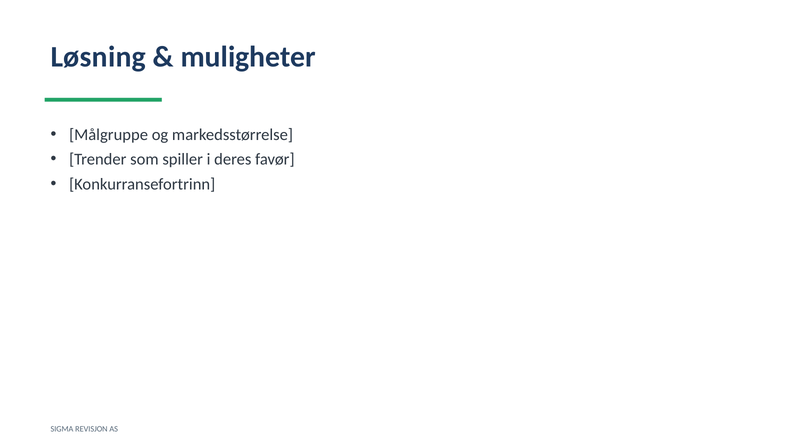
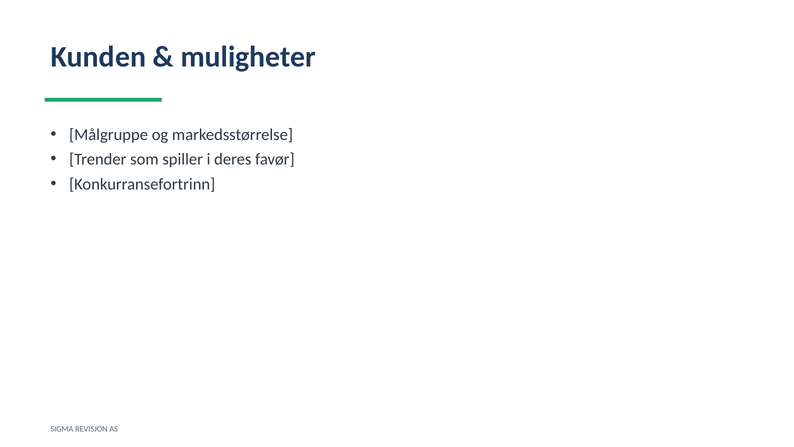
Løsning: Løsning -> Kunden (98, 57)
